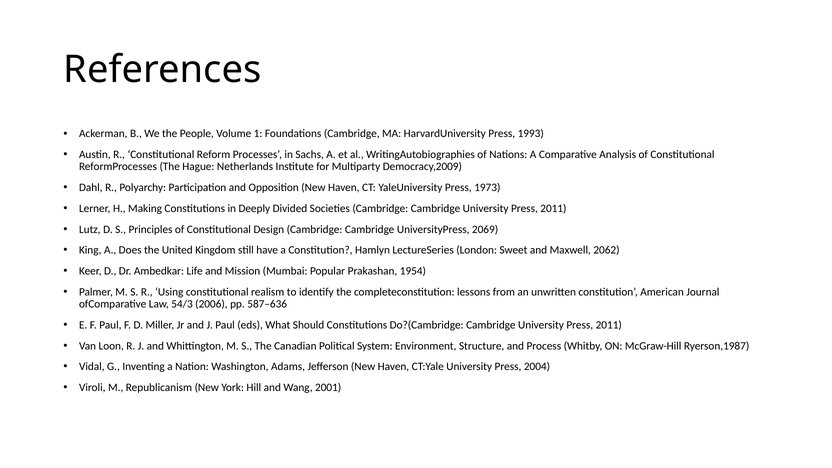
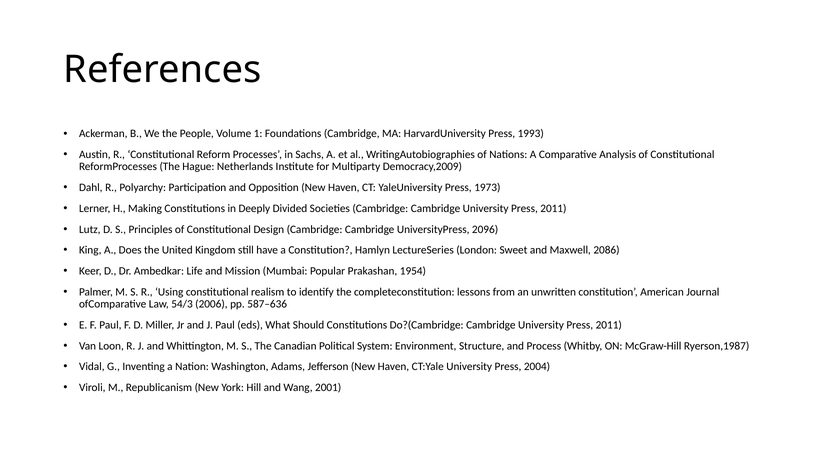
2069: 2069 -> 2096 (485, 229)
2062: 2062 -> 2086 (606, 250)
